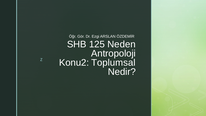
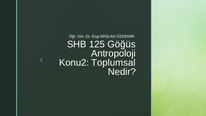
Neden: Neden -> Göğüs (122, 44)
